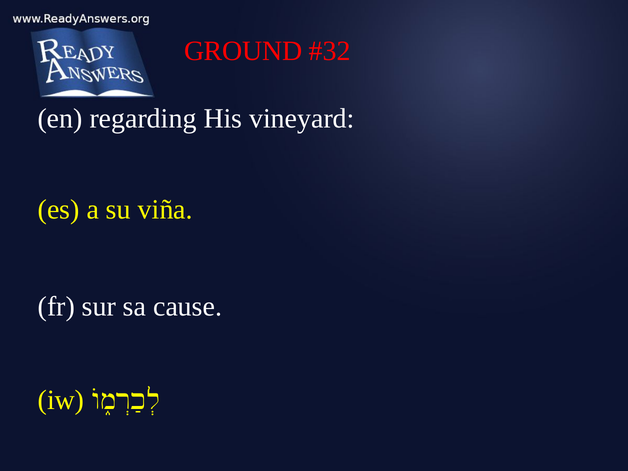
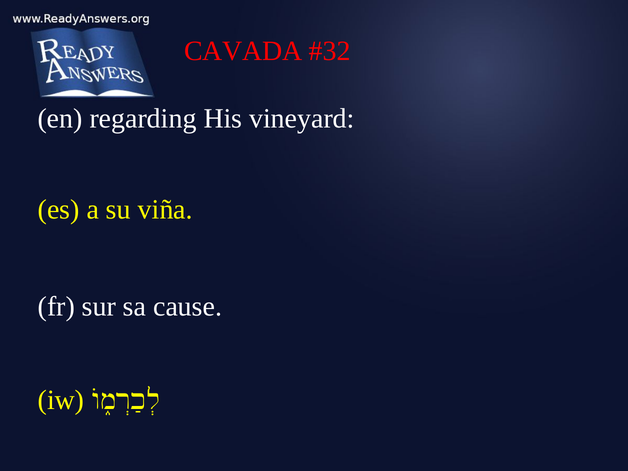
GROUND: GROUND -> CAVADA (243, 51)
